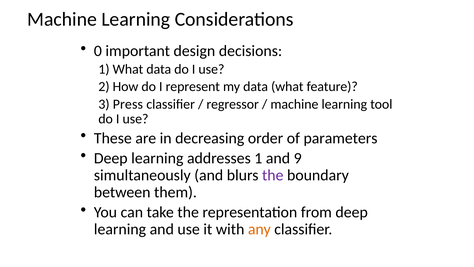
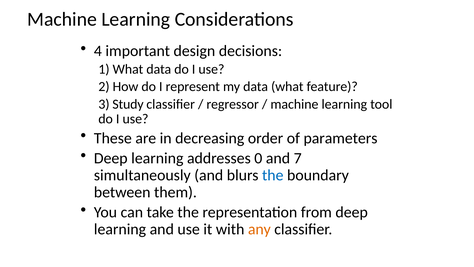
0: 0 -> 4 (98, 51)
Press: Press -> Study (128, 104)
addresses 1: 1 -> 0 (258, 158)
9: 9 -> 7 (298, 158)
the colour: purple -> blue (273, 175)
